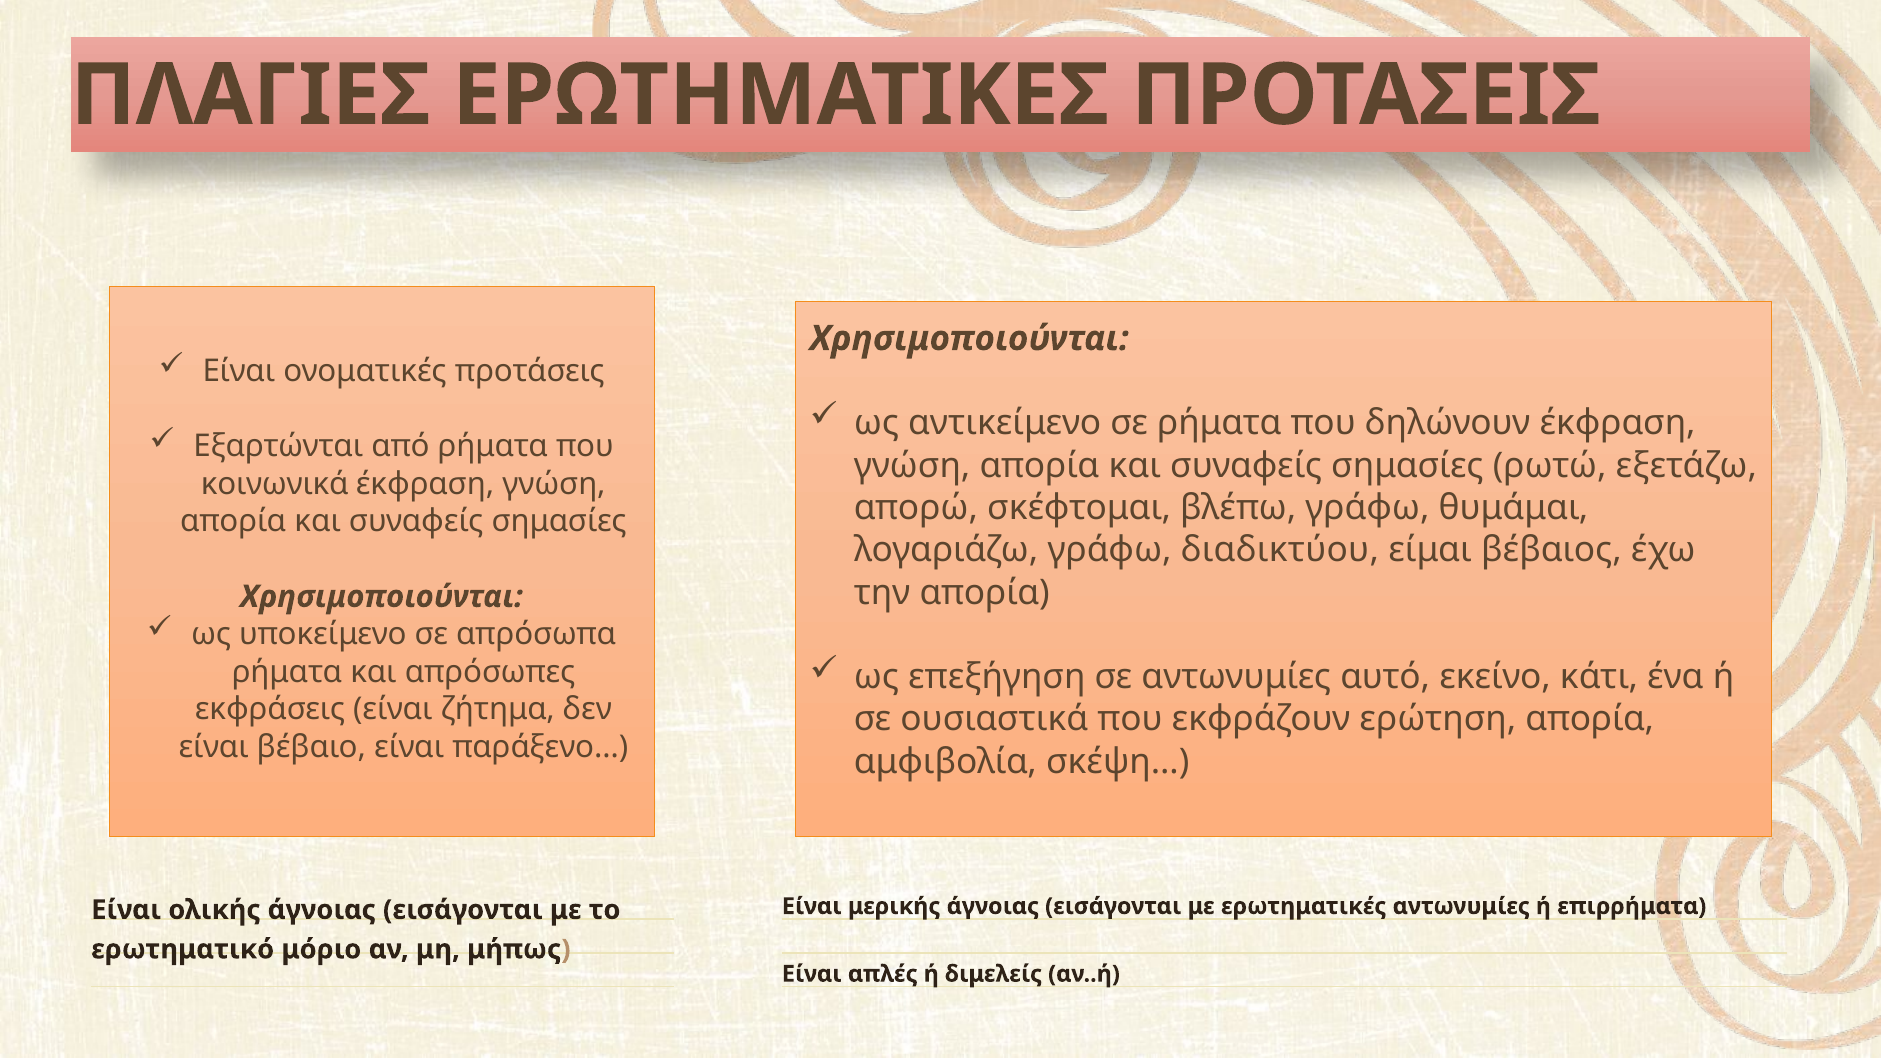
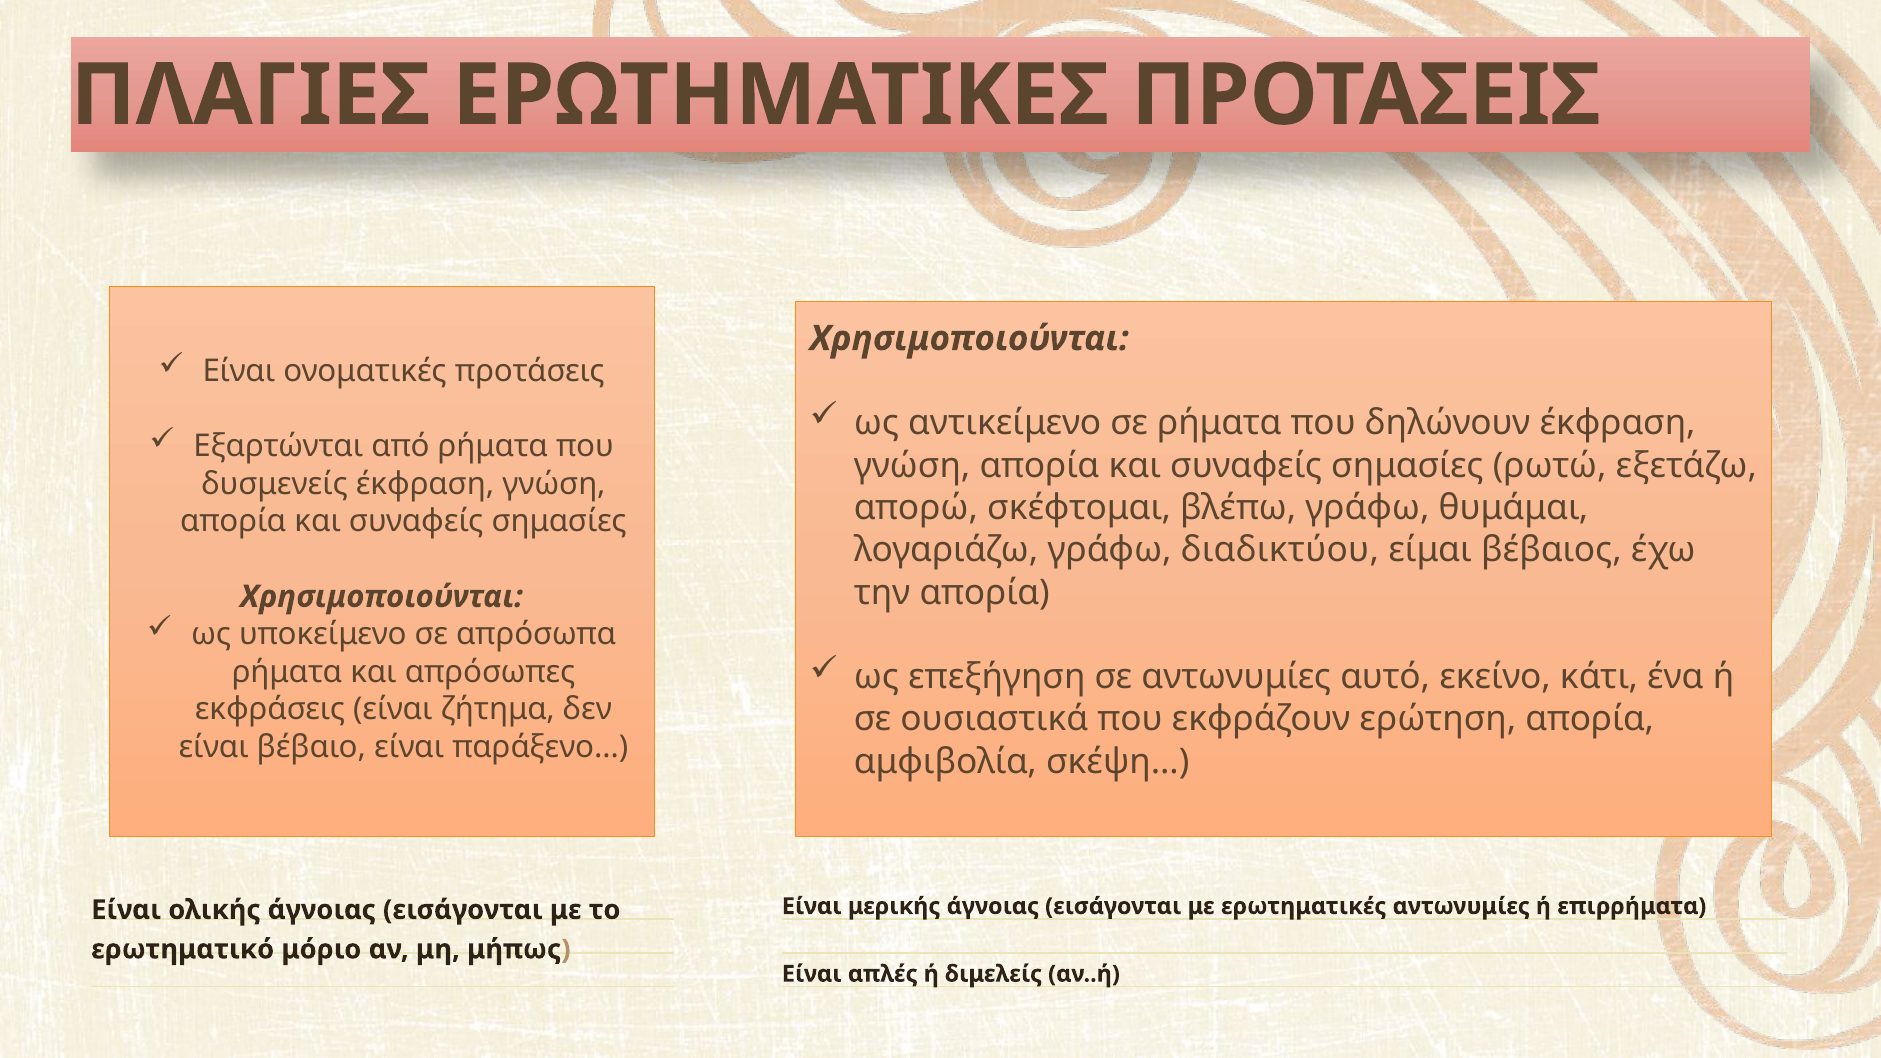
κοινωνικά: κοινωνικά -> δυσμενείς (275, 484)
